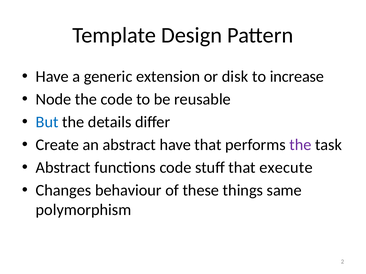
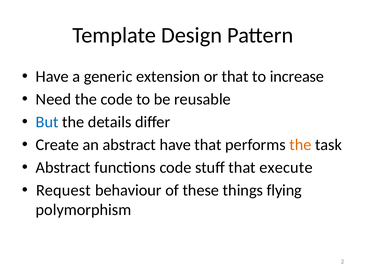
or disk: disk -> that (235, 77)
Node: Node -> Need (53, 100)
the colour: purple -> orange (300, 145)
Changes: Changes -> Request (63, 191)
same: same -> flying (284, 191)
